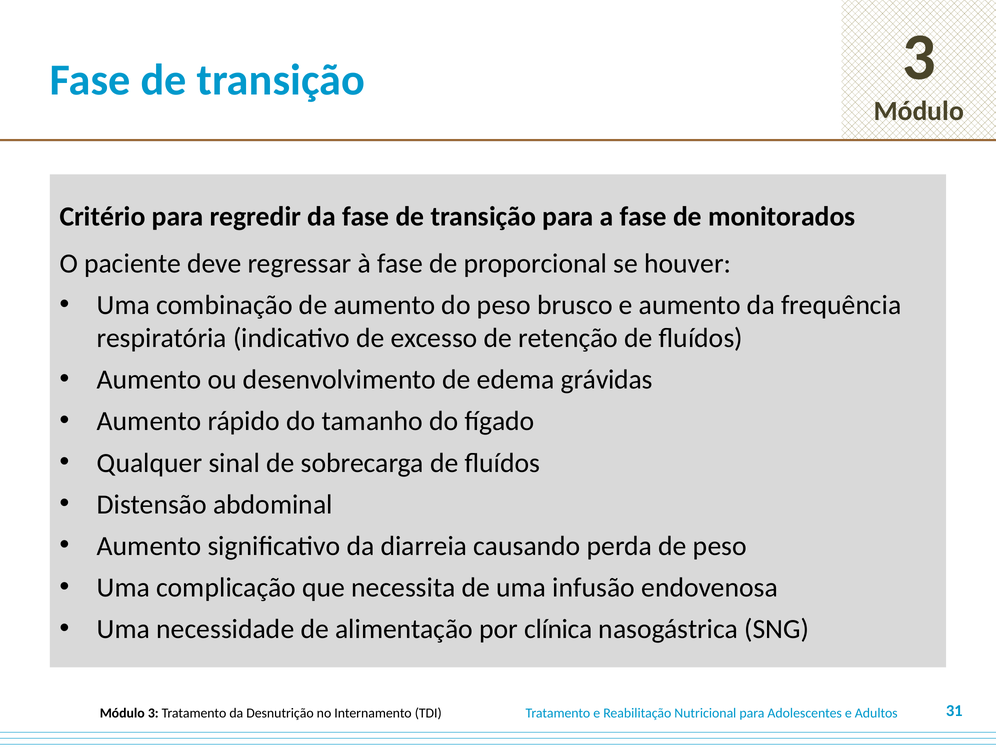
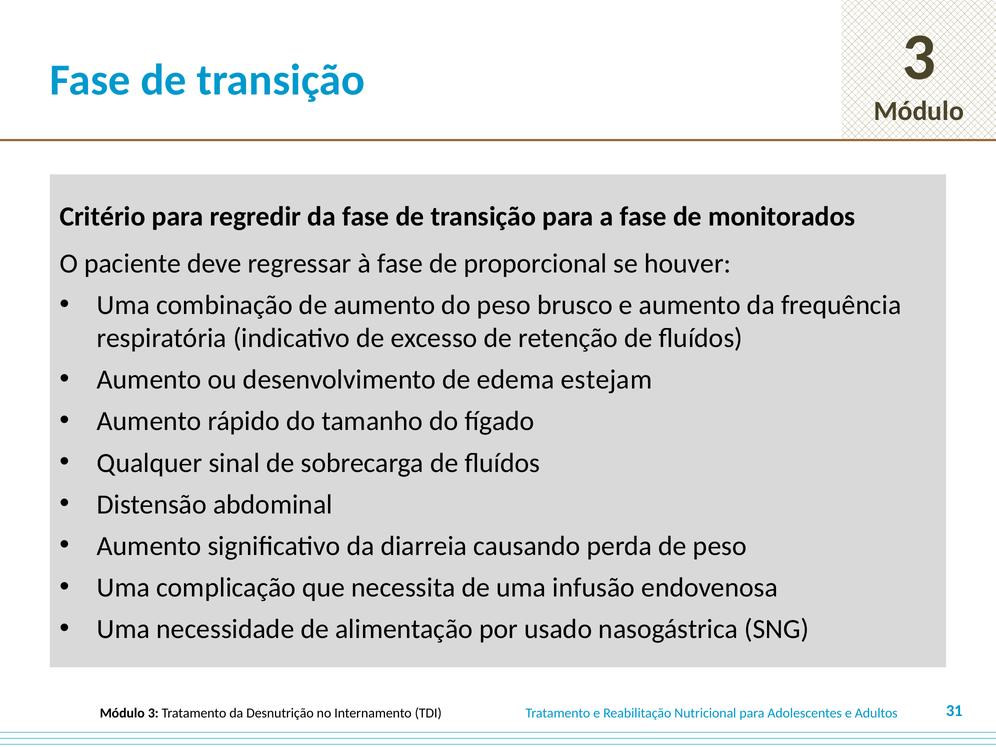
grávidas: grávidas -> estejam (606, 380)
clínica: clínica -> usado (558, 629)
